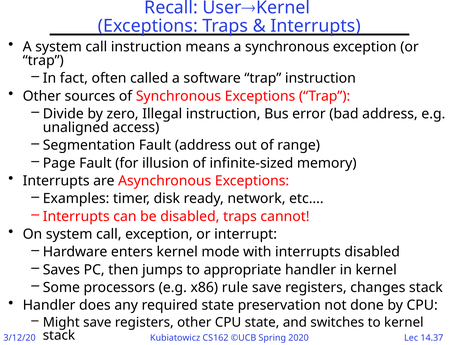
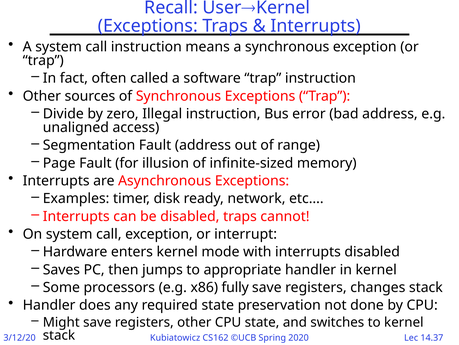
rule: rule -> fully (235, 287)
